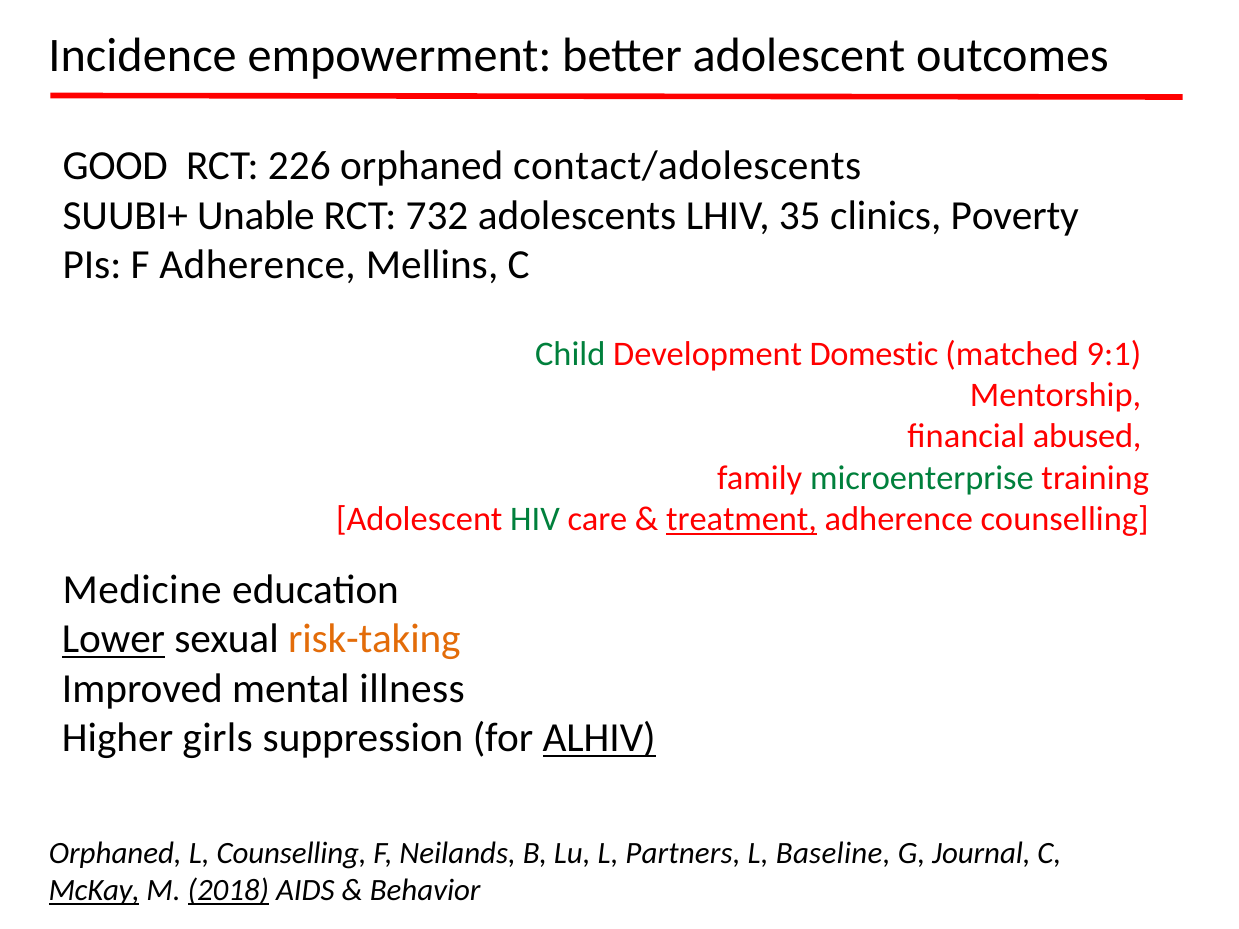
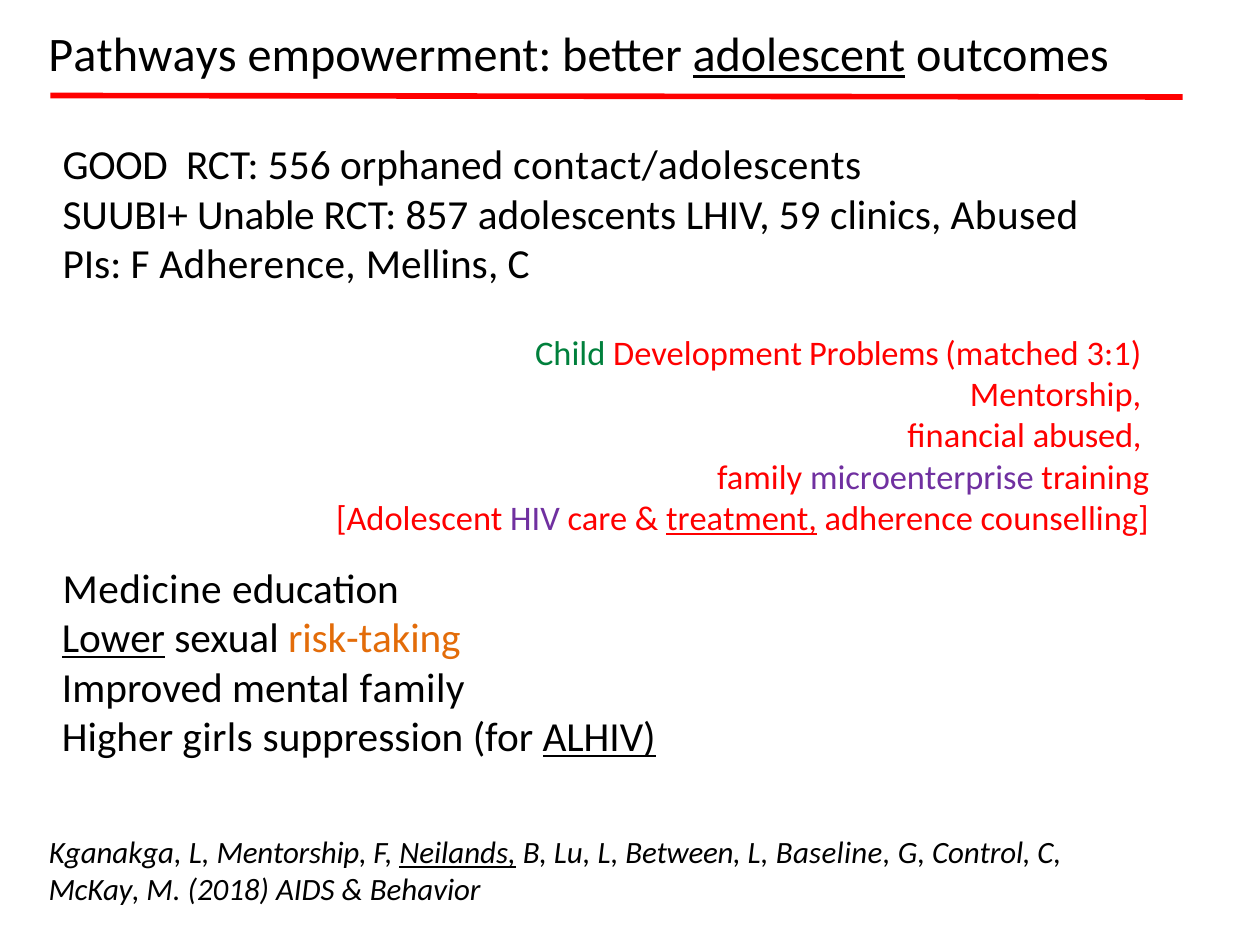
Incidence: Incidence -> Pathways (142, 56)
adolescent underline: none -> present (799, 56)
226: 226 -> 556 (299, 166)
732: 732 -> 857 (437, 216)
35: 35 -> 59 (800, 216)
clinics Poverty: Poverty -> Abused (1014, 216)
Domestic: Domestic -> Problems (874, 354)
9:1: 9:1 -> 3:1 (1114, 354)
microenterprise colour: green -> purple (922, 478)
HIV colour: green -> purple (535, 519)
mental illness: illness -> family (412, 689)
Orphaned: Orphaned -> Kganakga (115, 854)
L Counselling: Counselling -> Mentorship (292, 854)
Neilands underline: none -> present (458, 854)
Partners: Partners -> Between (683, 854)
Journal: Journal -> Control (981, 854)
McKay underline: present -> none (94, 891)
2018 underline: present -> none (228, 891)
